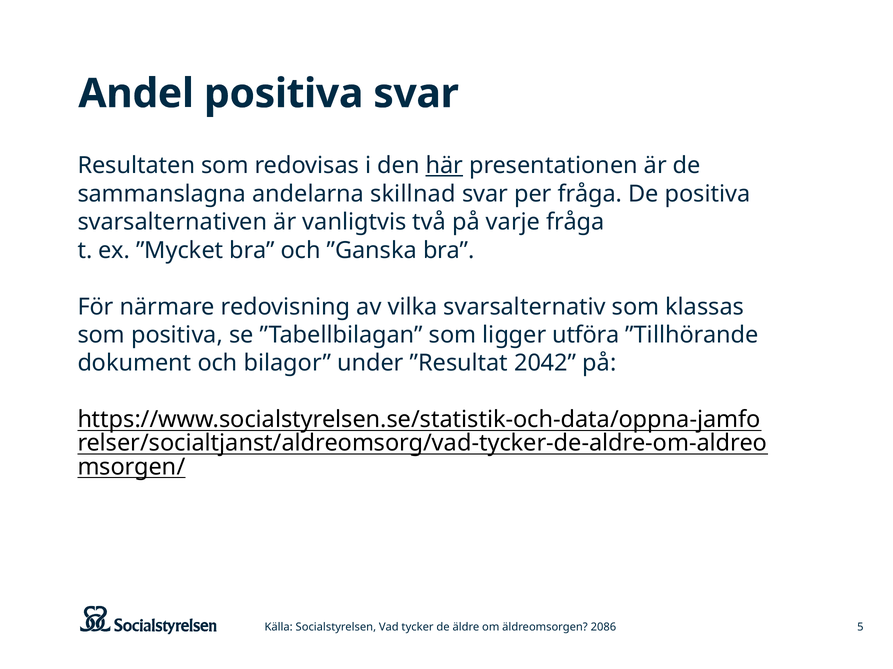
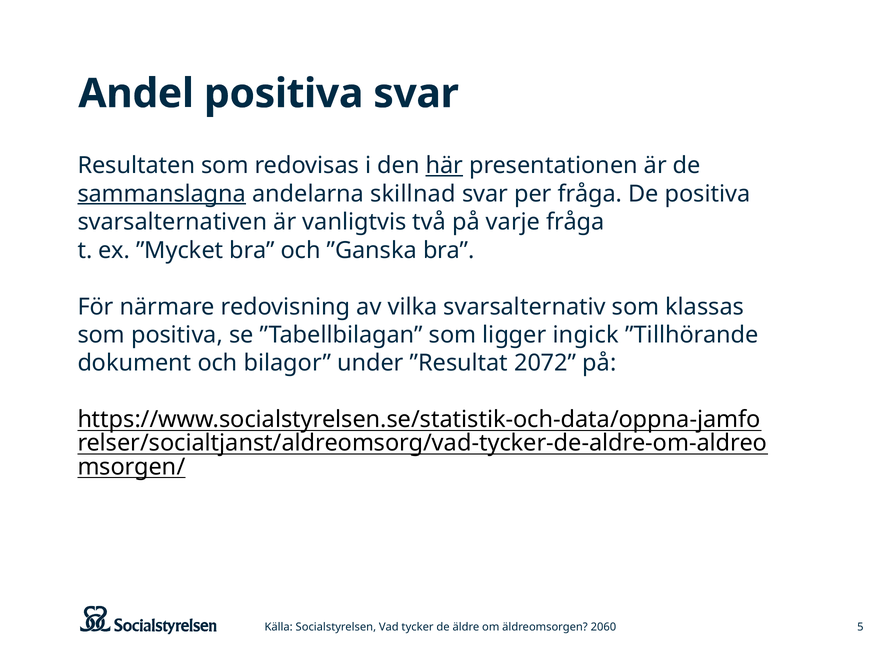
sammanslagna underline: none -> present (162, 194)
utföra: utföra -> ingick (586, 335)
2042: 2042 -> 2072 (545, 364)
2086: 2086 -> 2060 (603, 628)
